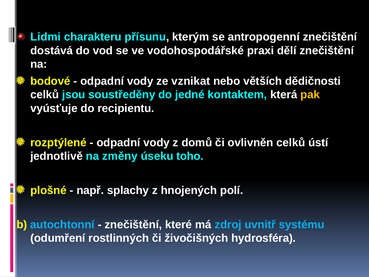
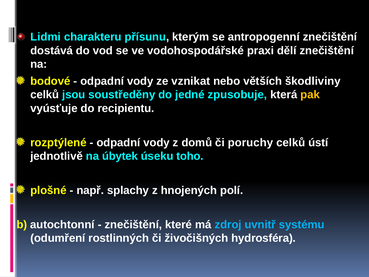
dědičnosti: dědičnosti -> škodliviny (313, 81)
kontaktem: kontaktem -> zpusobuje (237, 95)
ovlivněn: ovlivněn -> poruchy (250, 142)
změny: změny -> úbytek (120, 156)
autochtonní colour: light blue -> white (62, 224)
